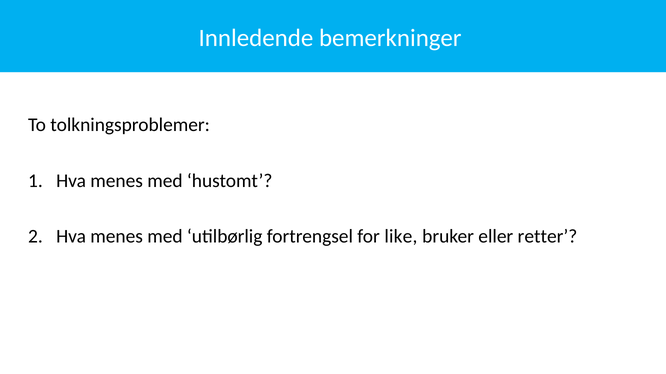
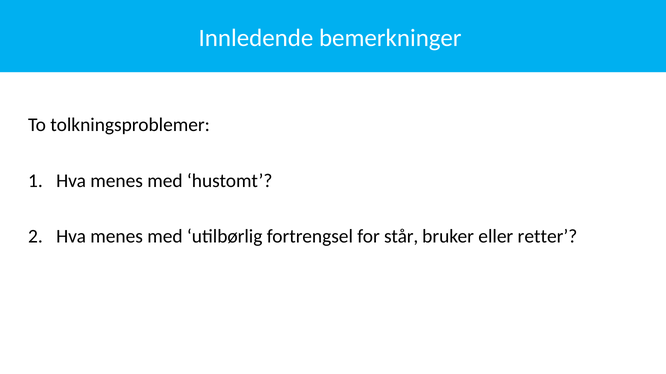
like: like -> står (401, 237)
